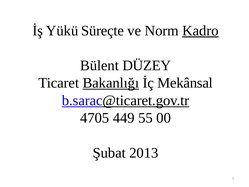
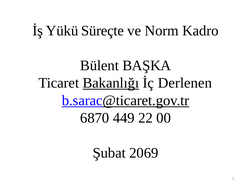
Kadro underline: present -> none (200, 31)
DÜZEY: DÜZEY -> BAŞKA (147, 65)
Mekânsal: Mekânsal -> Derlenen (185, 83)
4705: 4705 -> 6870 (95, 118)
55: 55 -> 22 (146, 118)
2013: 2013 -> 2069 (144, 153)
